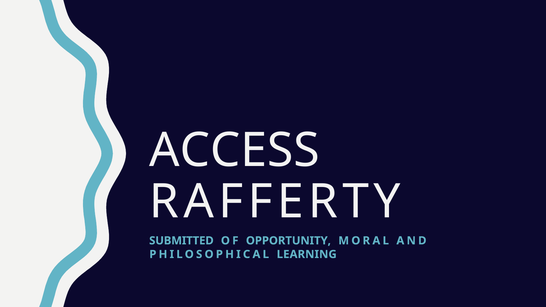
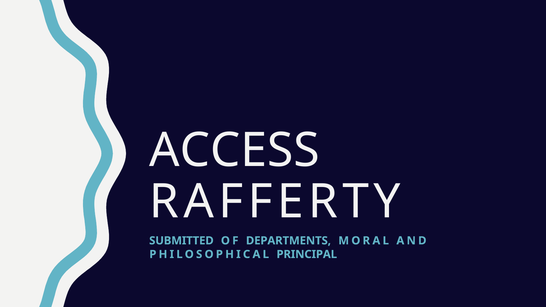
OPPORTUNITY: OPPORTUNITY -> DEPARTMENTS (288, 241)
LEARNING: LEARNING -> PRINCIPAL (307, 254)
